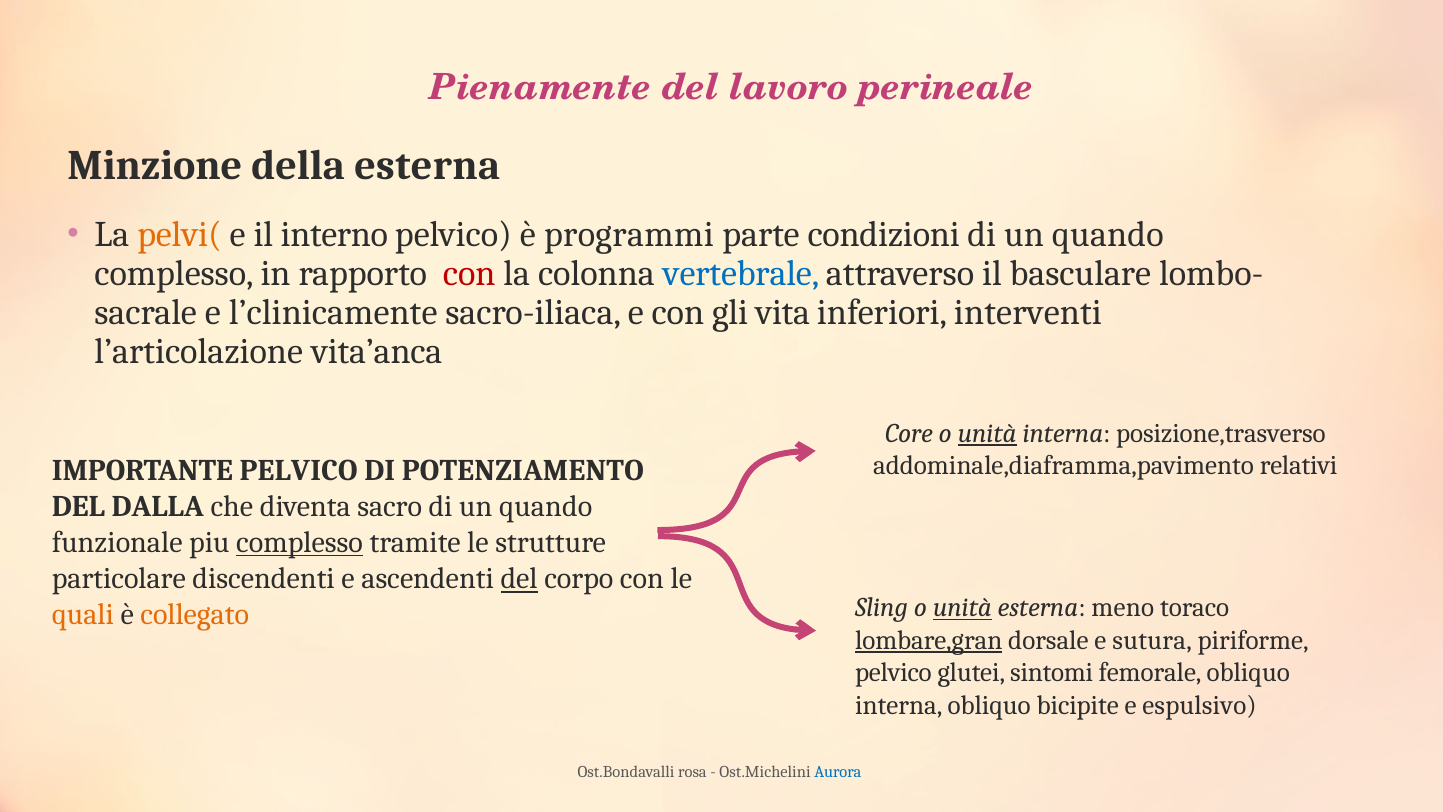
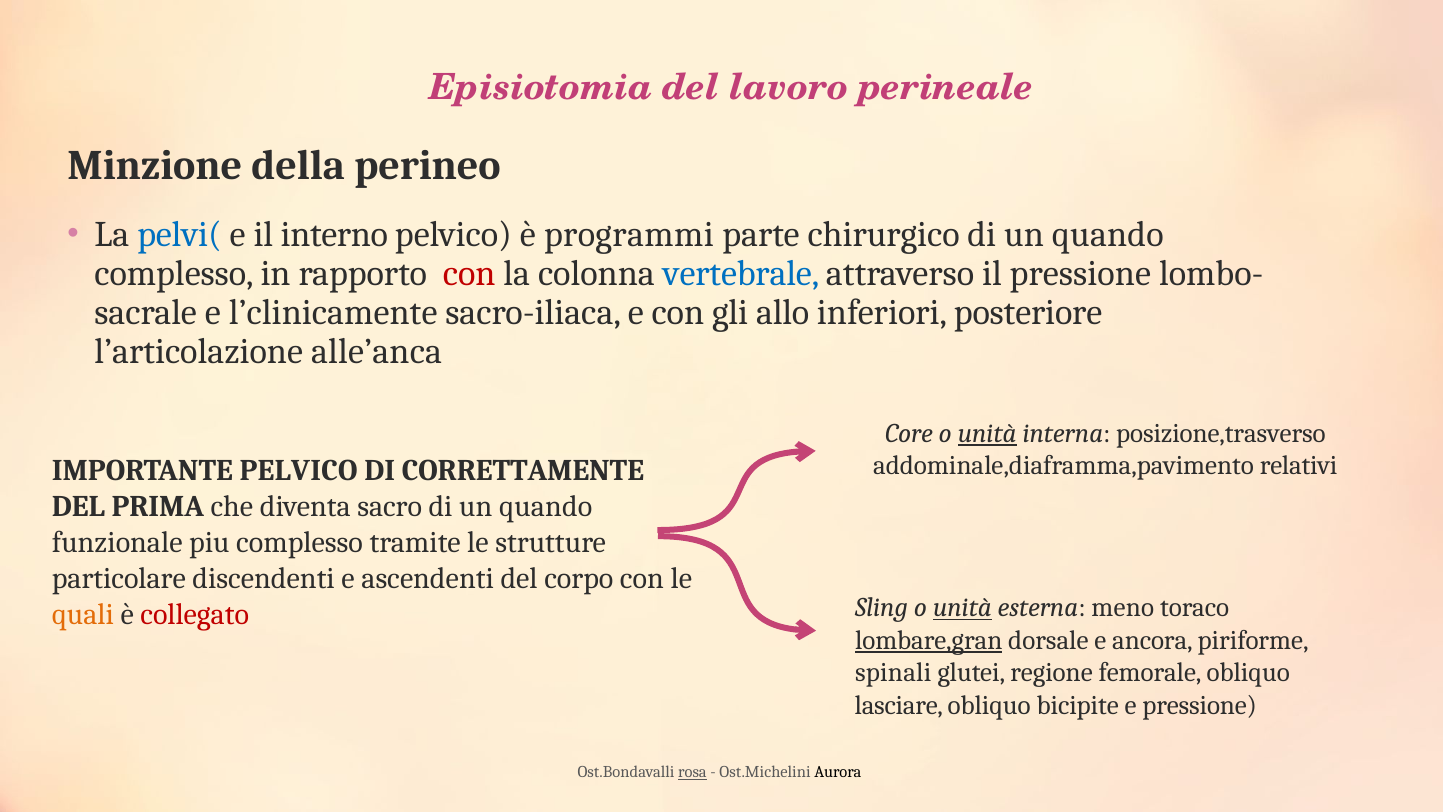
Pienamente: Pienamente -> Episiotomia (541, 87)
della esterna: esterna -> perineo (428, 165)
pelvi( colour: orange -> blue (180, 235)
condizioni: condizioni -> chirurgico (884, 235)
il basculare: basculare -> pressione (1080, 273)
vita: vita -> allo (783, 312)
interventi: interventi -> posteriore (1028, 312)
vita’anca: vita’anca -> alle’anca (377, 351)
POTENZIAMENTO: POTENZIAMENTO -> CORRETTAMENTE (523, 470)
DALLA: DALLA -> PRIMA (158, 506)
complesso underline: present -> none (300, 542)
del underline: present -> none (519, 578)
collegato colour: orange -> red (195, 615)
sutura: sutura -> ancora (1152, 640)
pelvico: pelvico -> spinali (893, 673)
sintomi: sintomi -> regione (1051, 673)
interna: interna -> lasciare (899, 705)
e espulsivo: espulsivo -> pressione (1200, 705)
rosa underline: none -> present (692, 772)
Aurora colour: blue -> black (838, 772)
